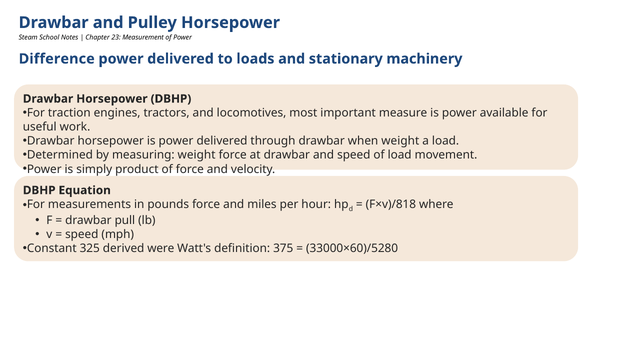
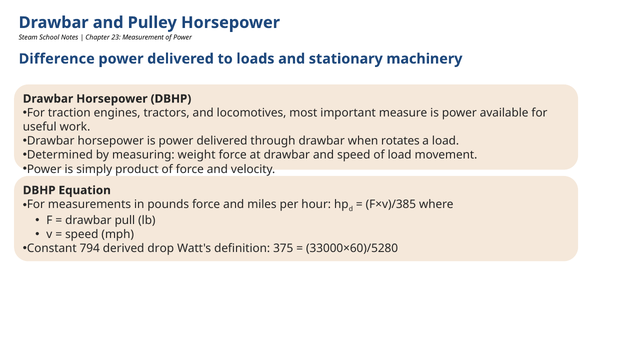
when weight: weight -> rotates (400, 141)
F×v)/818: F×v)/818 -> F×v)/385 (391, 205)
325: 325 -> 794 (90, 249)
were: were -> drop (161, 249)
